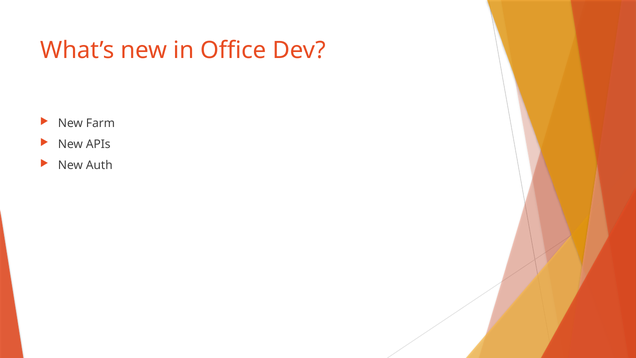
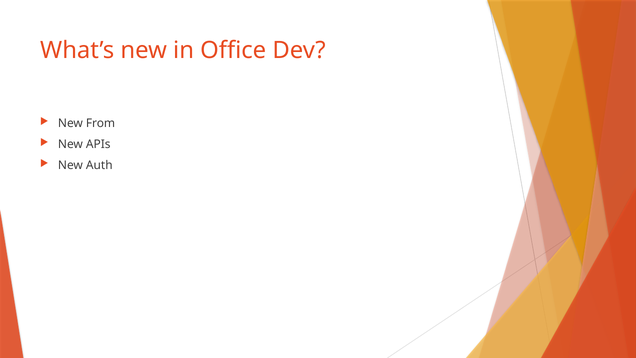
Farm: Farm -> From (101, 123)
